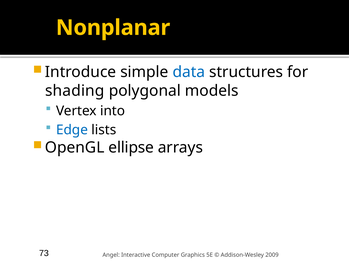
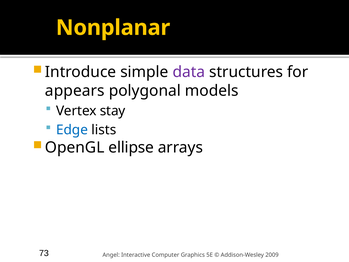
data colour: blue -> purple (189, 72)
shading: shading -> appears (75, 91)
into: into -> stay (113, 111)
